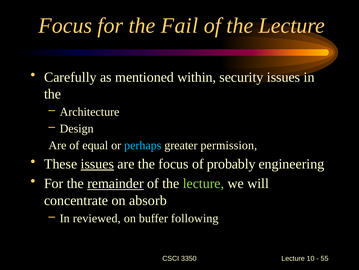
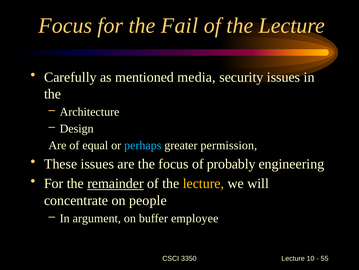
within: within -> media (197, 77)
issues underline: present -> none (97, 164)
lecture colour: light green -> yellow (203, 183)
absorb: absorb -> people (148, 200)
reviewed: reviewed -> argument (97, 218)
following: following -> employee (195, 218)
